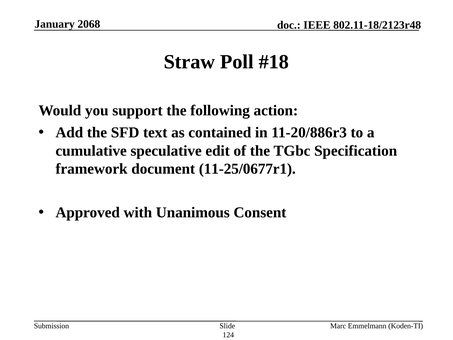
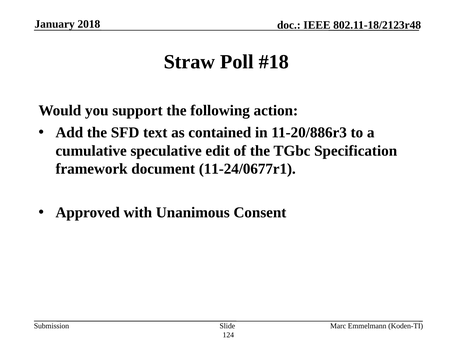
2068: 2068 -> 2018 (89, 24)
11-25/0677r1: 11-25/0677r1 -> 11-24/0677r1 (247, 169)
